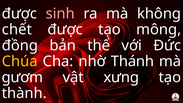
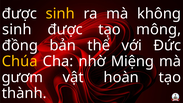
sinh colour: pink -> yellow (60, 14)
chết: chết -> sinh (17, 29)
Thánh: Thánh -> Miệng (132, 61)
xưng: xưng -> hoàn (121, 77)
